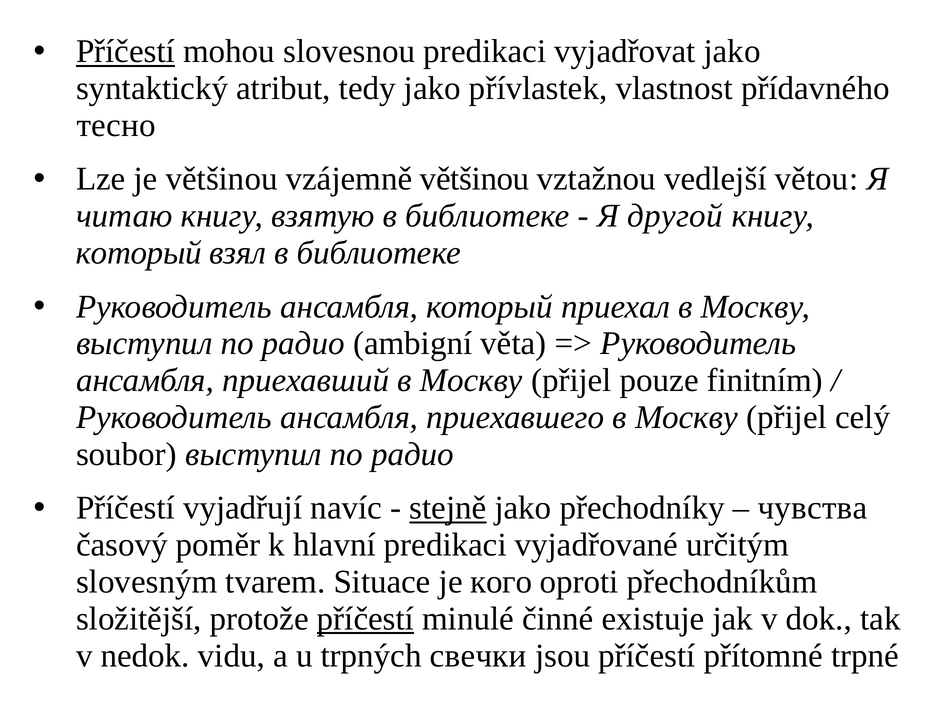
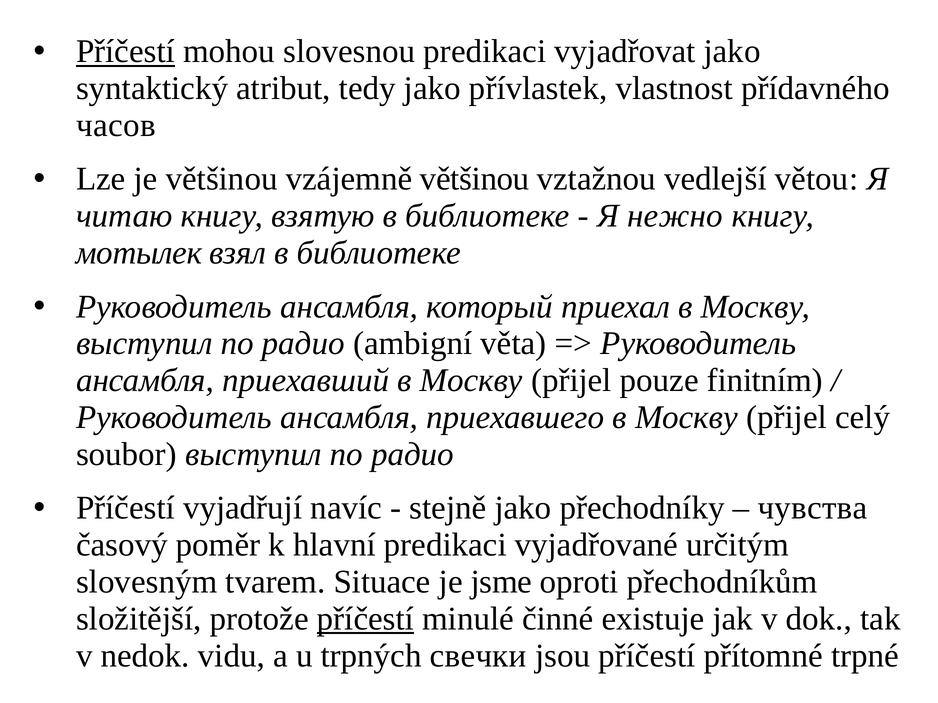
тесно: тесно -> часов (116, 125)
другой: другой -> нежно (675, 216)
который: который -> мотылек (139, 253)
stejně underline: present -> none (448, 508)
кого: кого -> jsme (501, 582)
